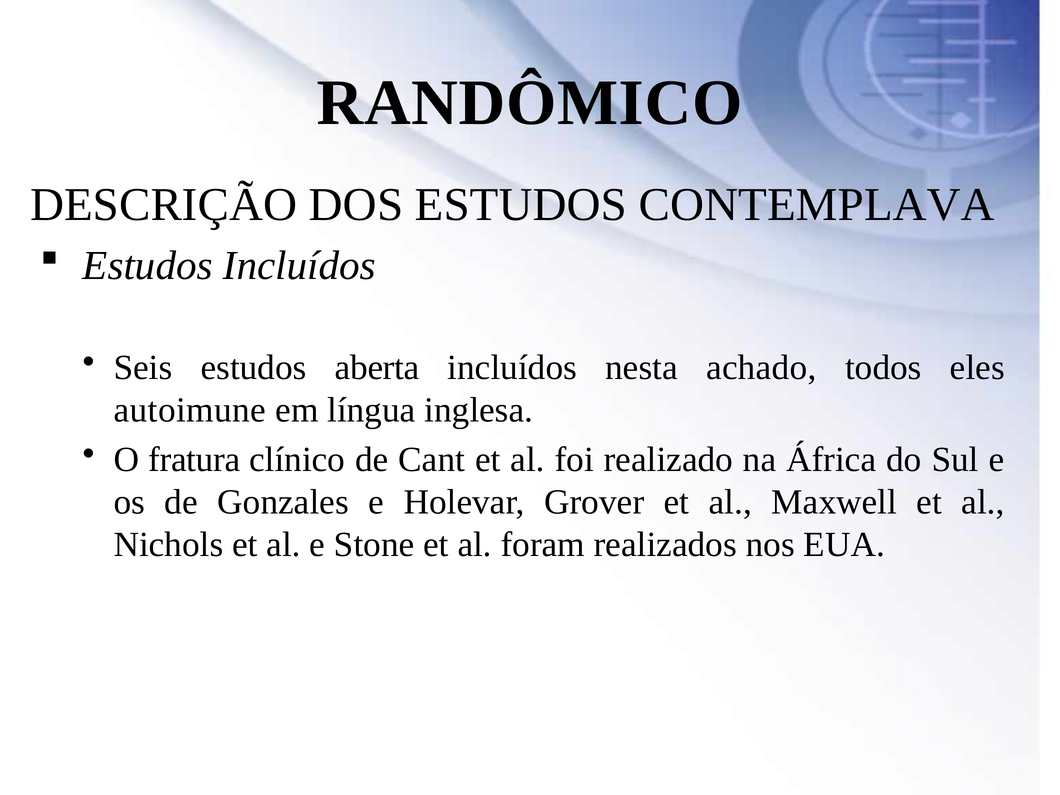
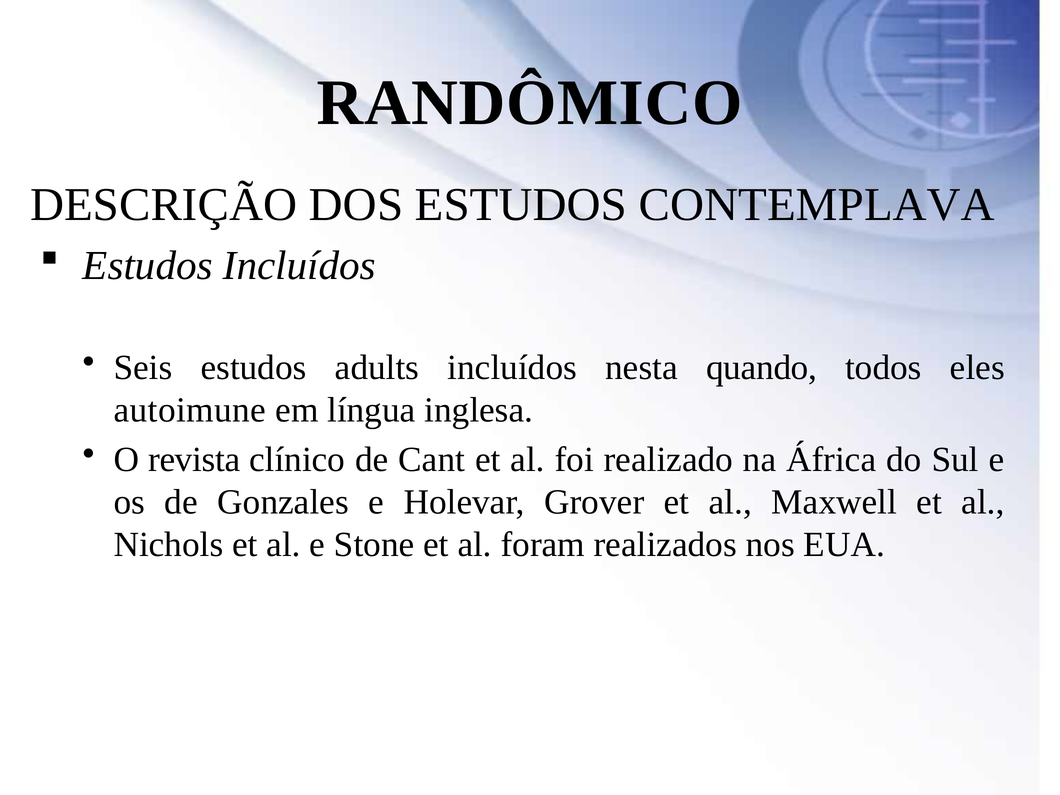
aberta: aberta -> adults (377, 368)
achado: achado -> quando (762, 368)
fratura: fratura -> revista (194, 460)
